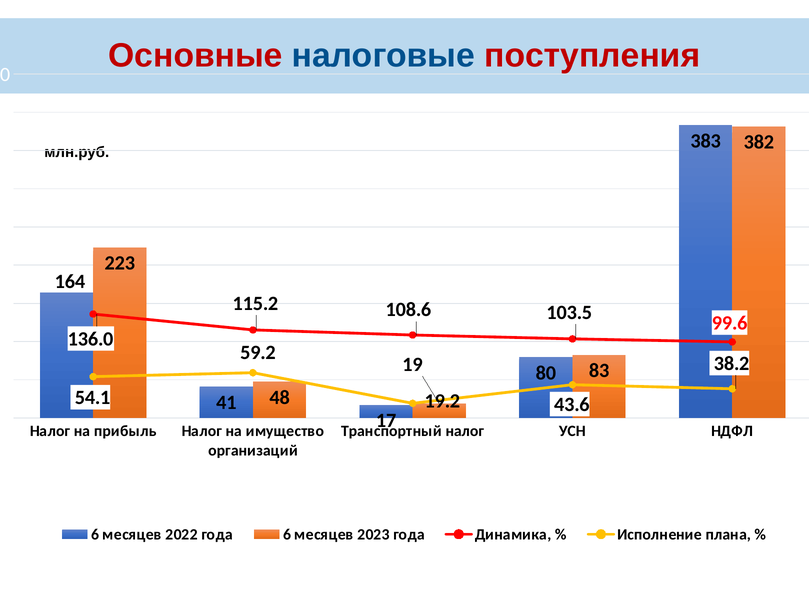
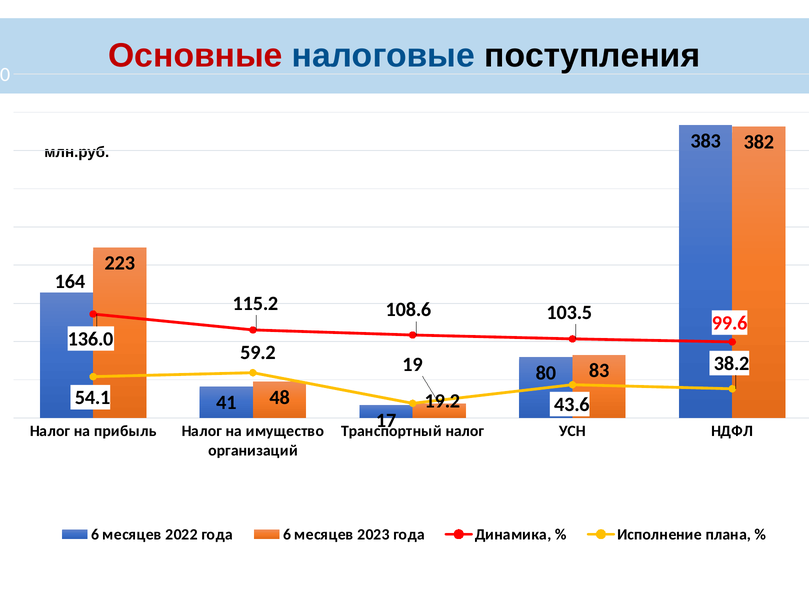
поступления colour: red -> black (592, 56)
